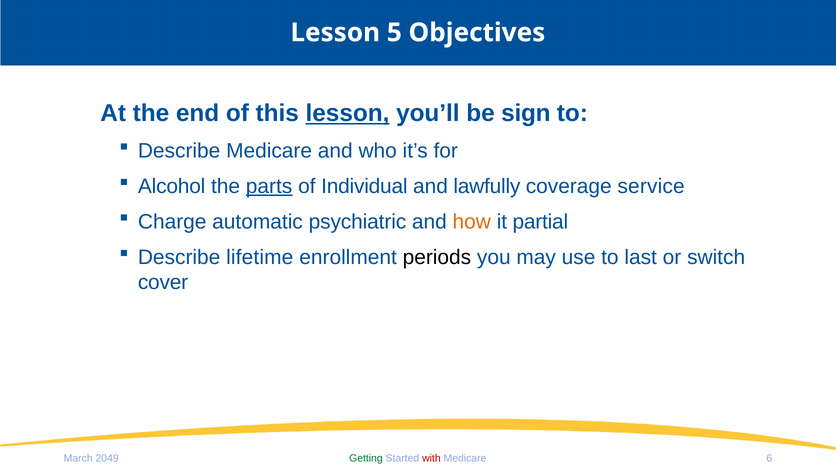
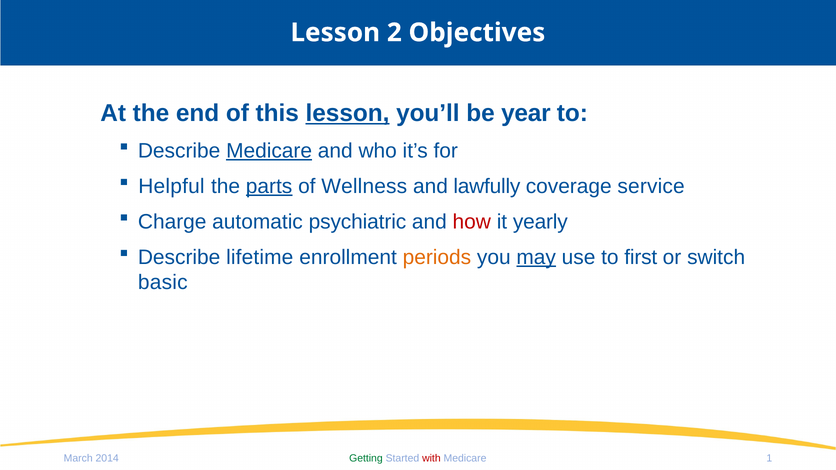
5: 5 -> 2 (394, 33)
sign: sign -> year (526, 113)
Medicare underline: none -> present (269, 151)
Alcohol: Alcohol -> Helpful (171, 186)
Individual: Individual -> Wellness (364, 186)
how colour: orange -> red (472, 222)
partial: partial -> yearly (540, 222)
periods colour: black -> orange (437, 257)
may underline: none -> present (536, 257)
last: last -> first (641, 257)
cover: cover -> basic (163, 282)
2049: 2049 -> 2014 (107, 458)
6: 6 -> 1 (769, 458)
